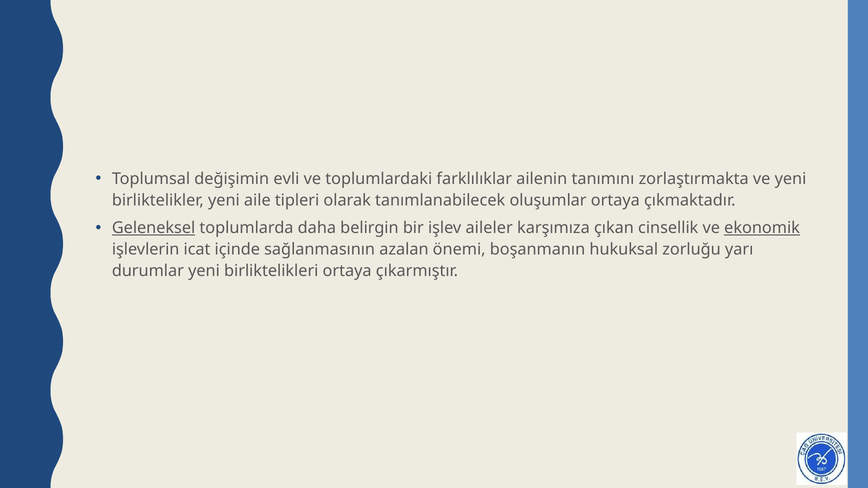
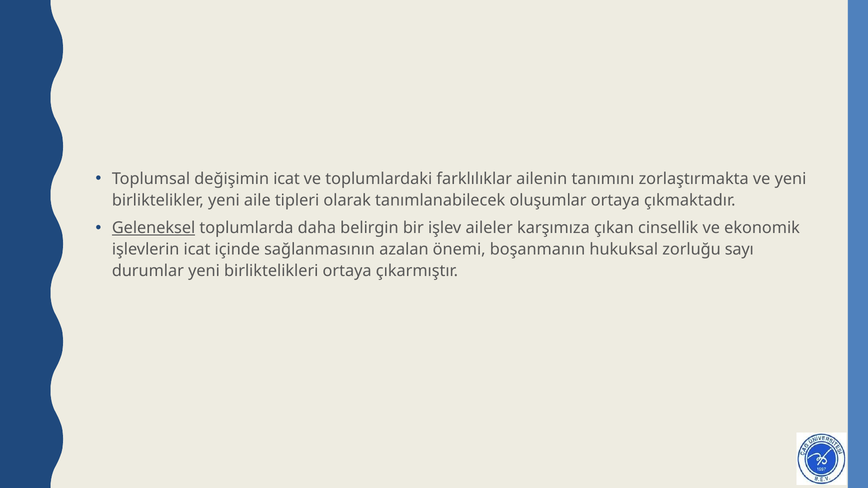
değişimin evli: evli -> icat (287, 179)
ekonomik underline: present -> none (762, 228)
yarı: yarı -> sayı (739, 250)
